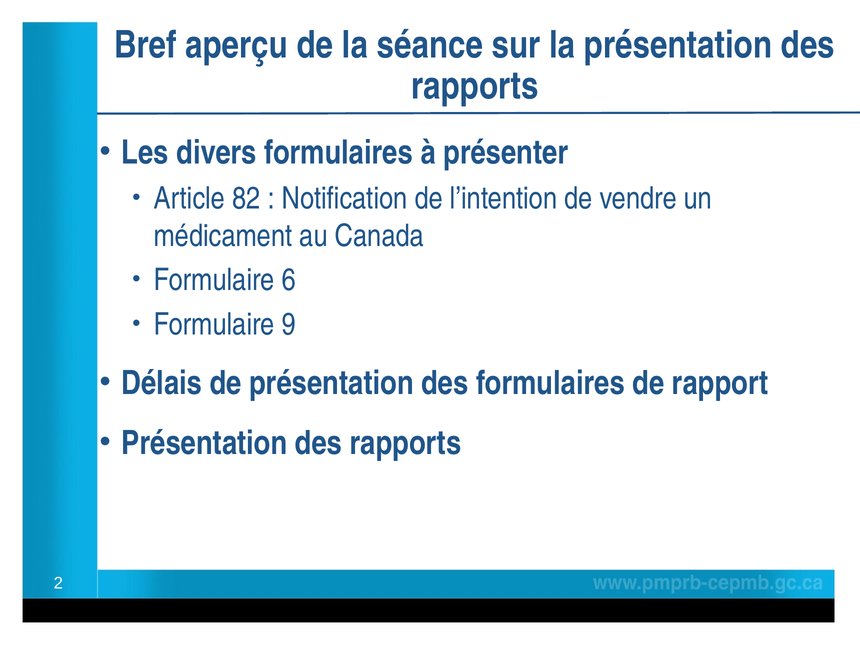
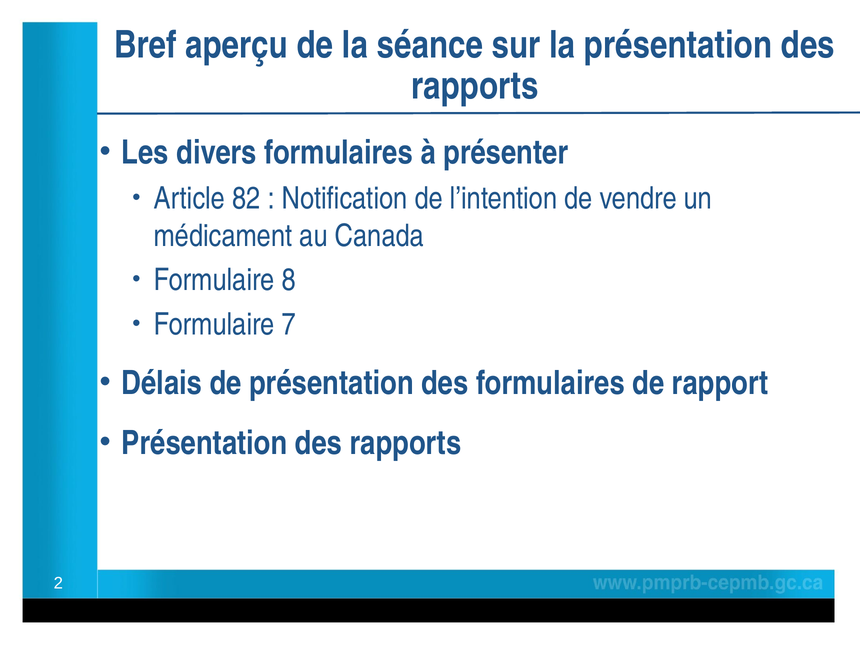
6: 6 -> 8 (289, 280)
9: 9 -> 7 (289, 325)
